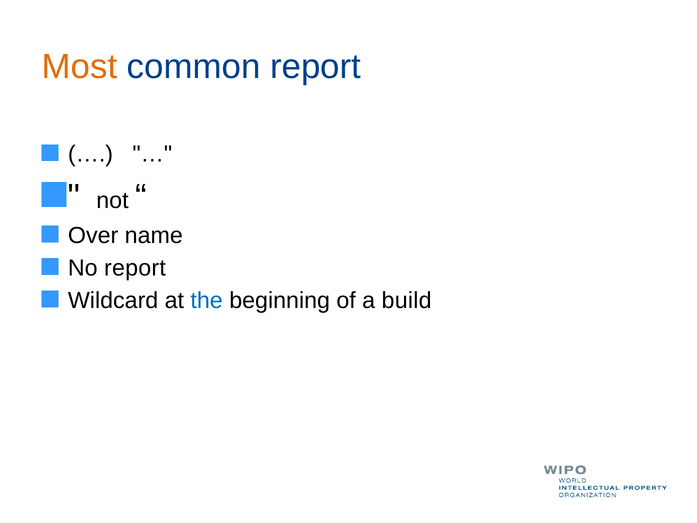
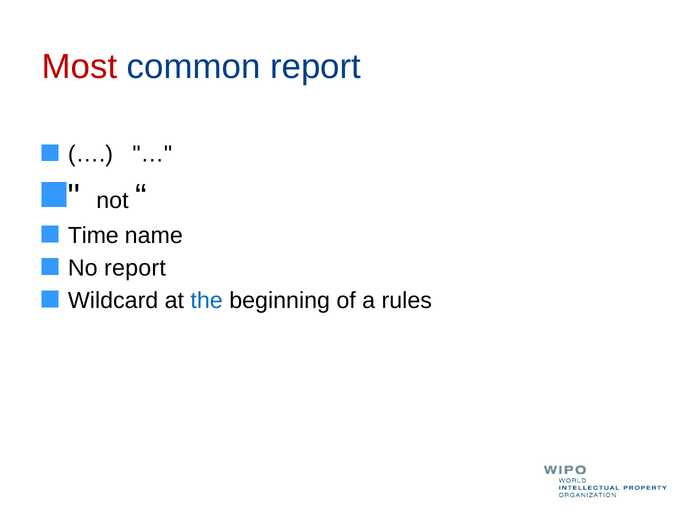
Most colour: orange -> red (80, 67)
Over: Over -> Time (93, 236)
build: build -> rules (407, 301)
